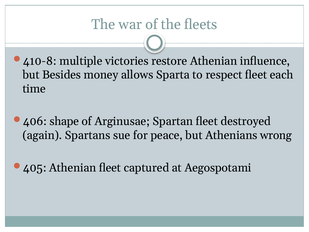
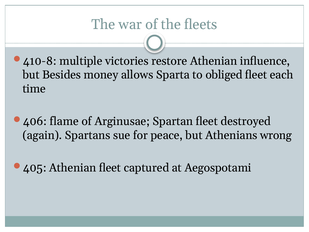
respect: respect -> obliged (224, 75)
shape: shape -> flame (64, 121)
